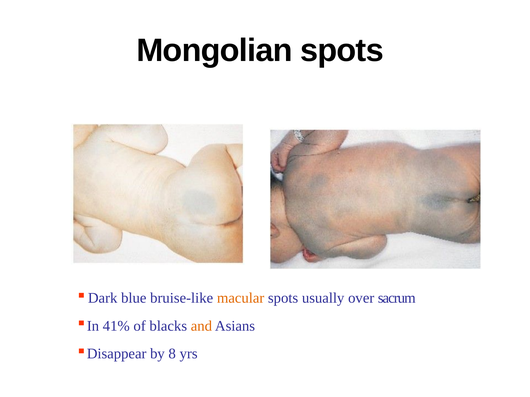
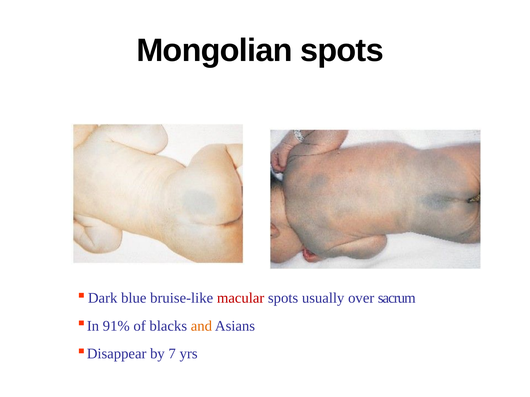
macular colour: orange -> red (241, 298)
41%: 41% -> 91% (116, 326)
8: 8 -> 7 (172, 354)
